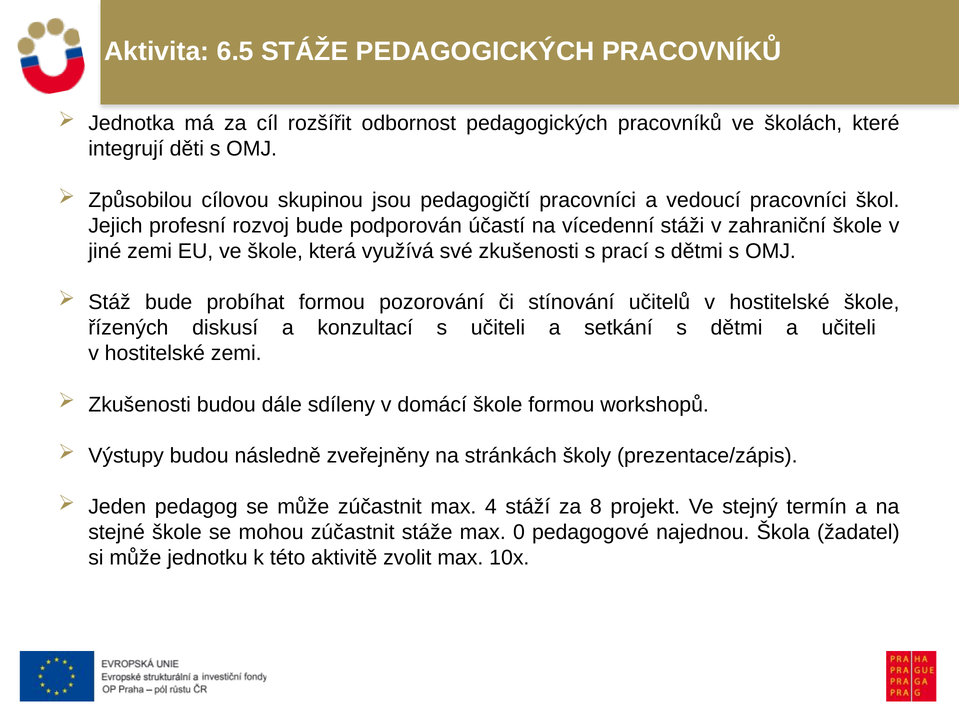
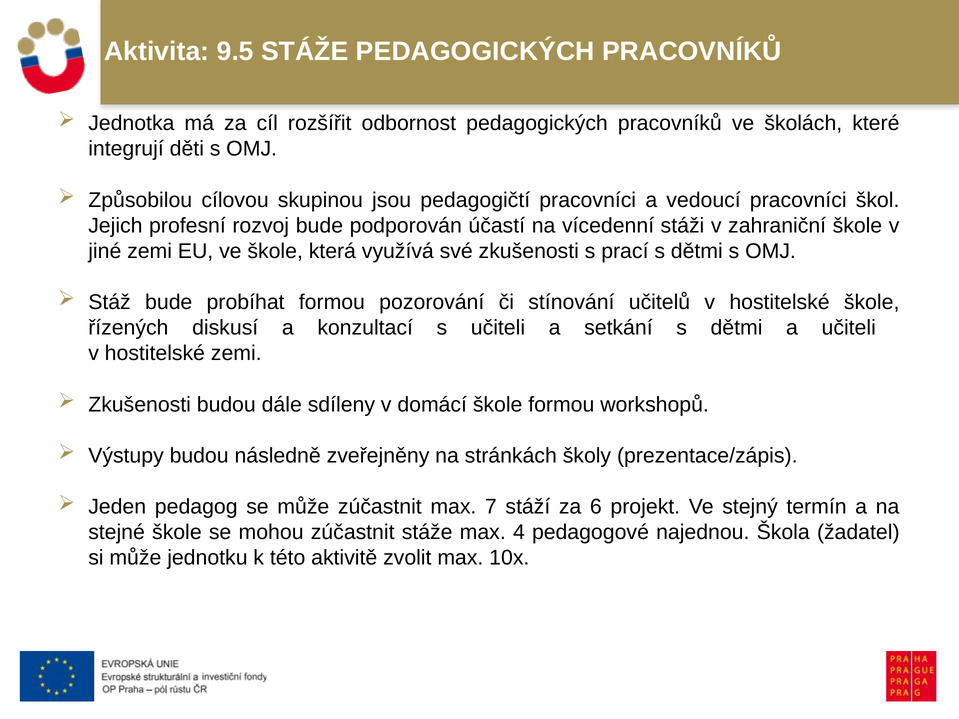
6.5: 6.5 -> 9.5 (235, 52)
4: 4 -> 7 (491, 507)
8: 8 -> 6 (596, 507)
0: 0 -> 4 (519, 532)
